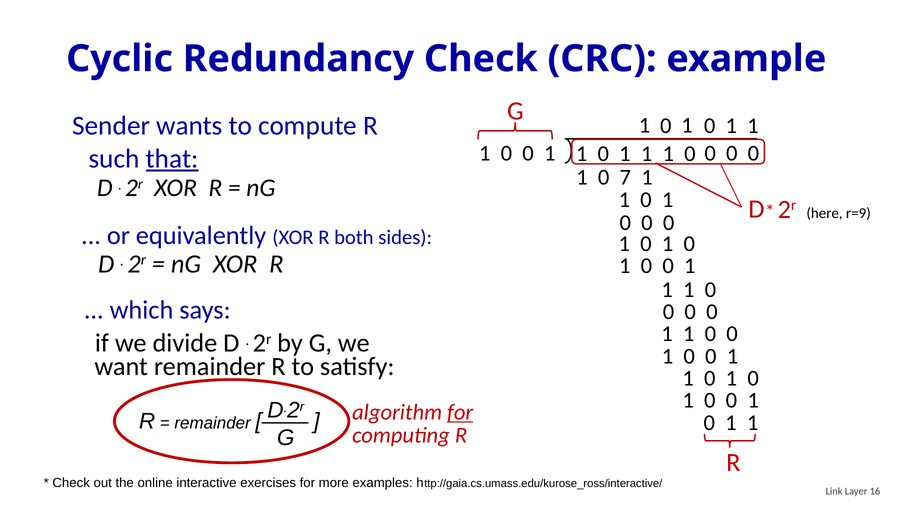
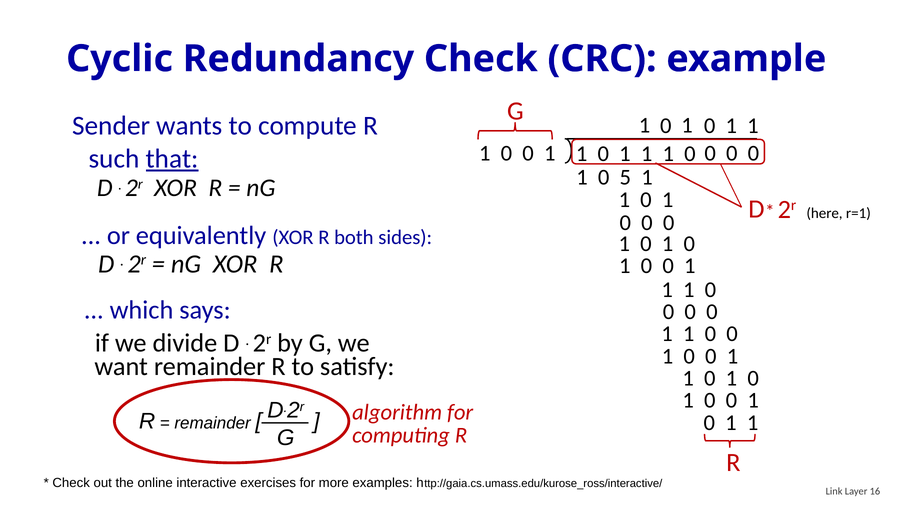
7: 7 -> 5 (625, 178)
r=9: r=9 -> r=1 (858, 213)
for underline: present -> none (460, 413)
